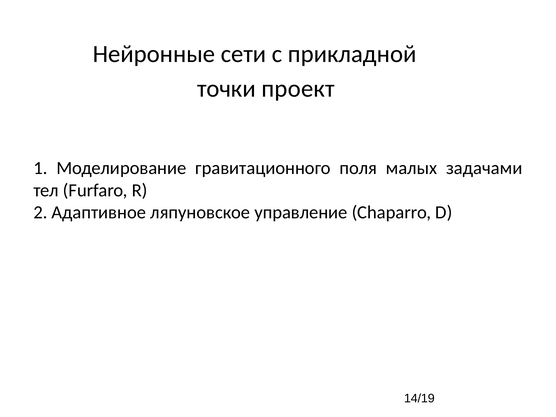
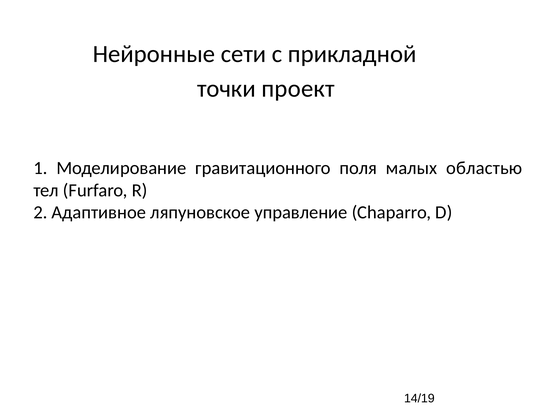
задачами: задачами -> областью (484, 168)
